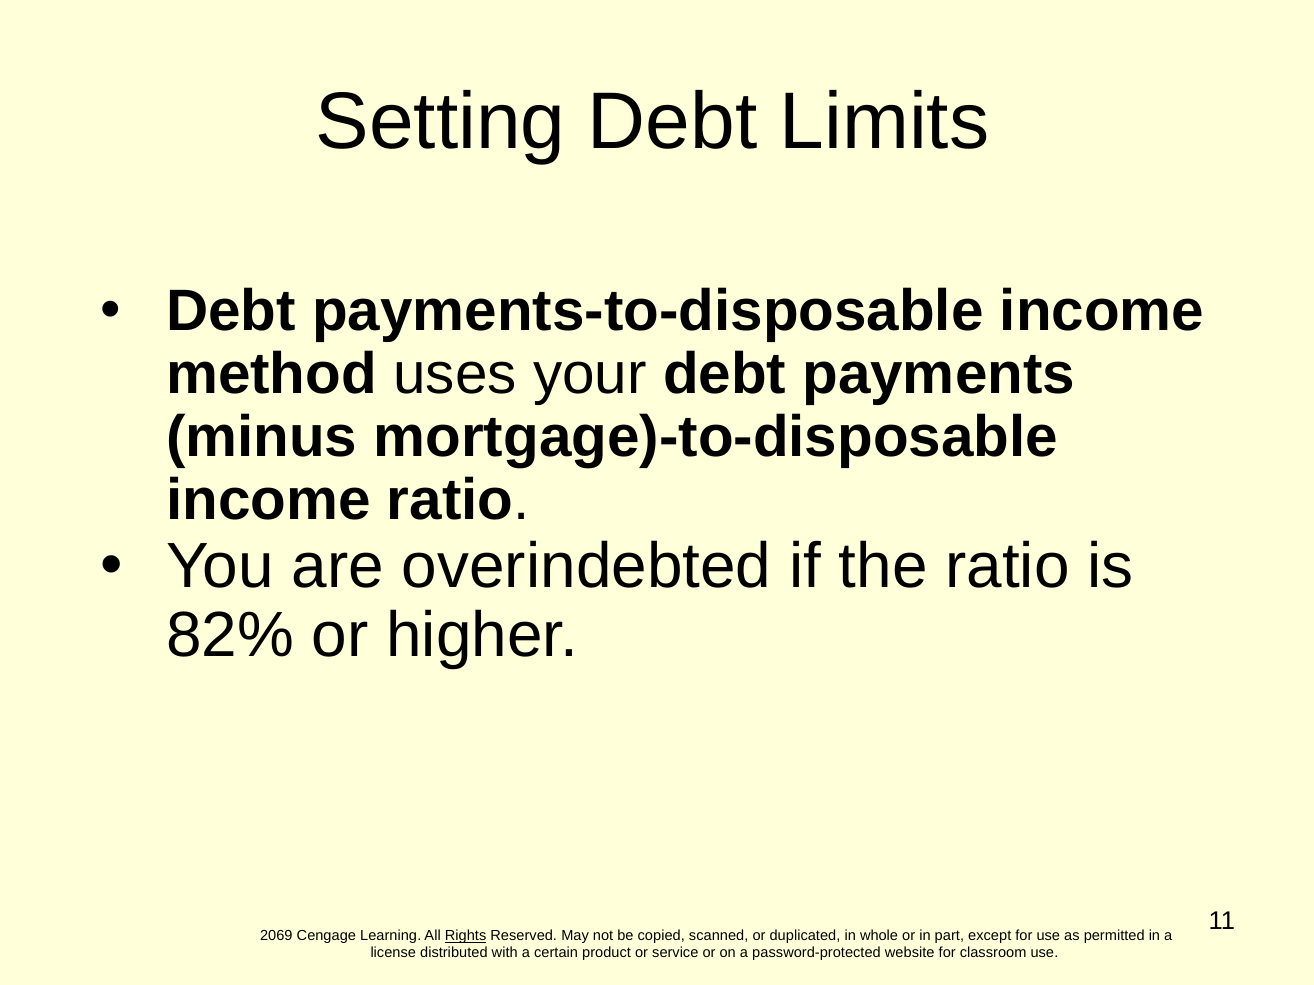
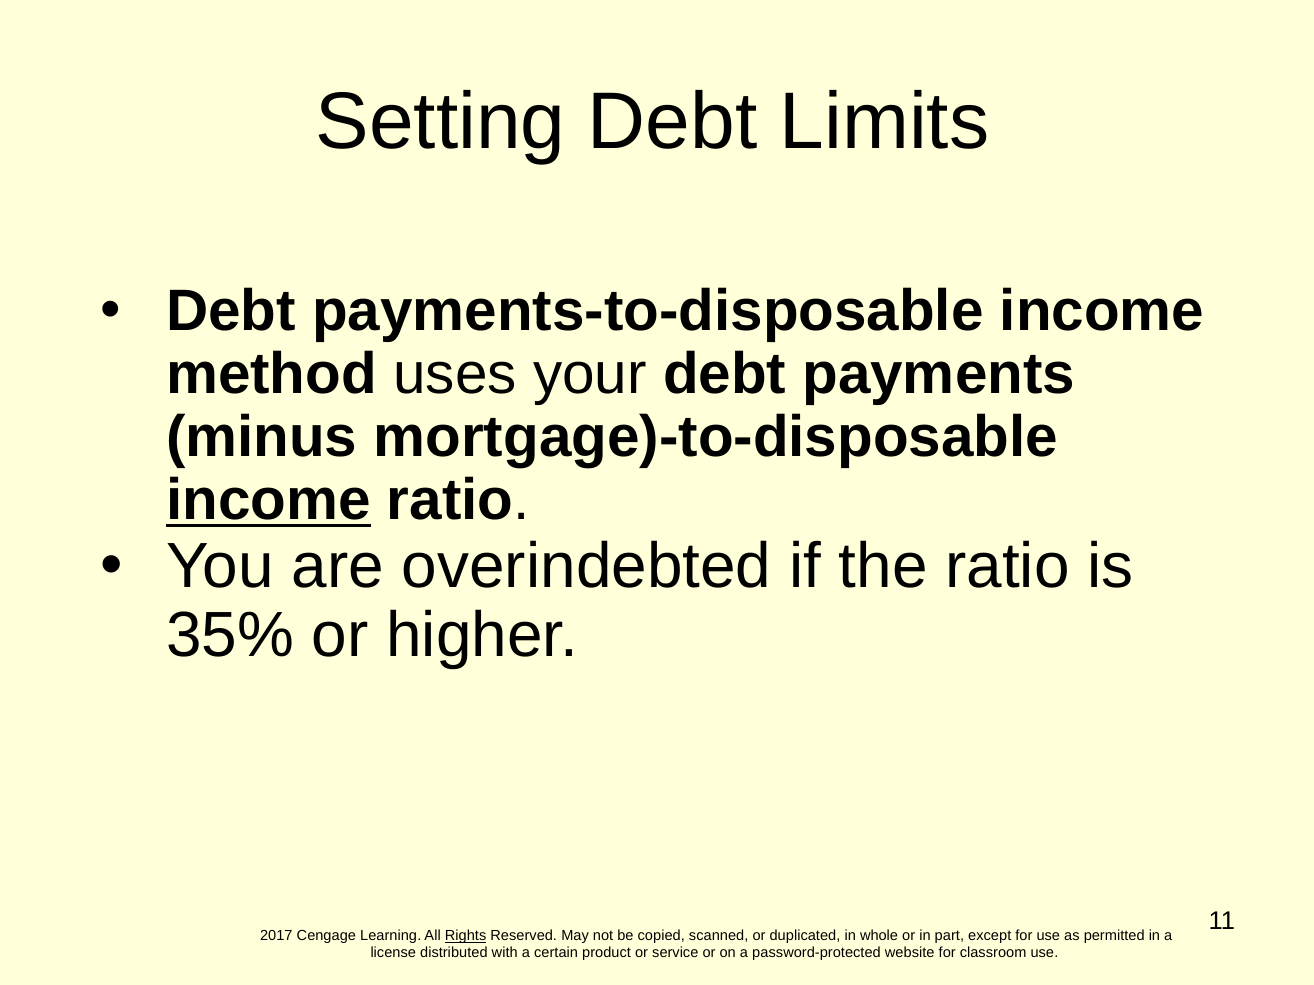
income underline: none -> present (268, 501)
82%: 82% -> 35% (230, 636)
2069: 2069 -> 2017 (276, 936)
